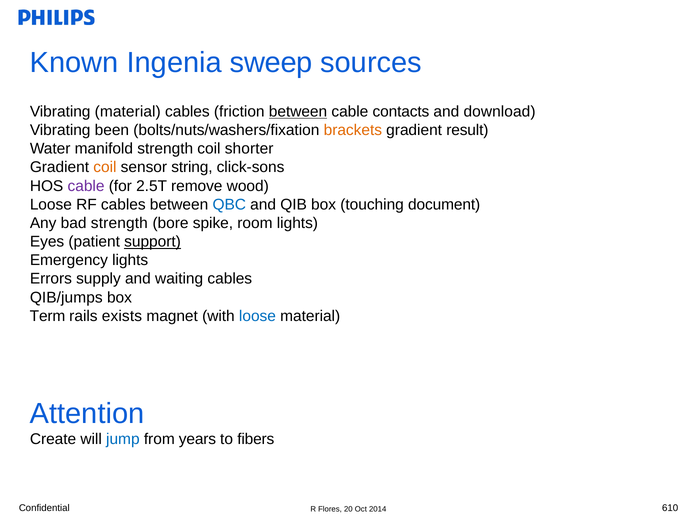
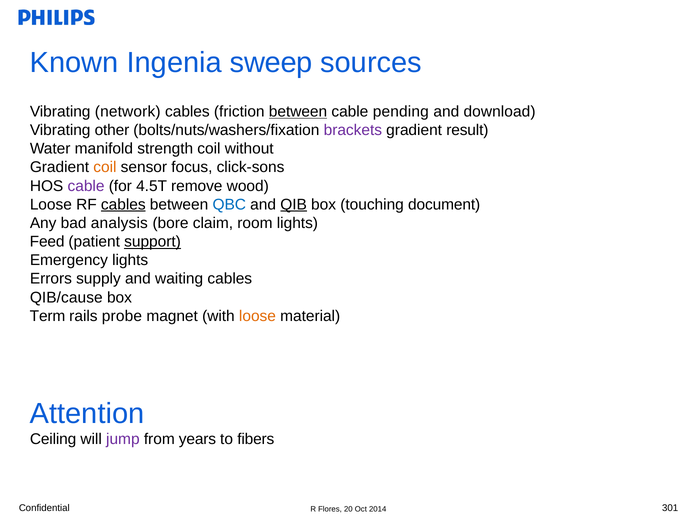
Vibrating material: material -> network (128, 112)
contacts: contacts -> pending (401, 112)
been: been -> other (112, 130)
brackets colour: orange -> purple (353, 130)
shorter: shorter -> without (249, 149)
string: string -> focus (192, 167)
2.5T: 2.5T -> 4.5T (152, 186)
cables underline: none -> present (123, 204)
QIB underline: none -> present (294, 204)
bad strength: strength -> analysis (119, 223)
spike: spike -> claim (213, 223)
Eyes: Eyes -> Feed (47, 242)
QIB/jumps: QIB/jumps -> QIB/cause (66, 297)
exists: exists -> probe (122, 316)
loose colour: blue -> orange (257, 316)
Create: Create -> Ceiling (53, 439)
jump colour: blue -> purple (123, 439)
610: 610 -> 301 (670, 508)
